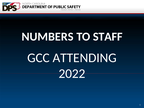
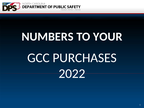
STAFF: STAFF -> YOUR (108, 37)
ATTENDING: ATTENDING -> PURCHASES (85, 58)
